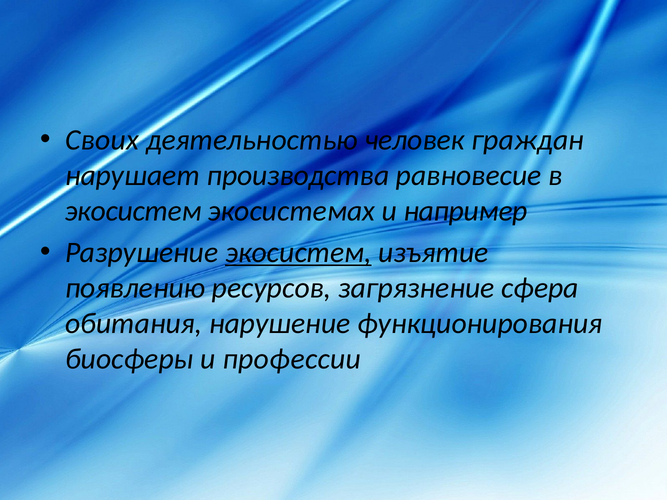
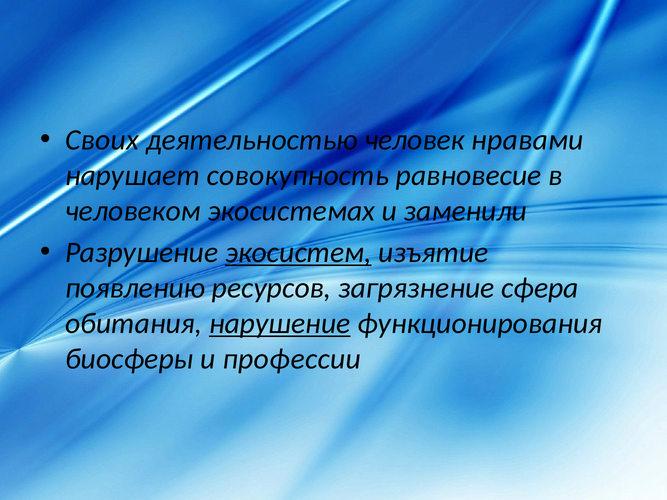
граждан: граждан -> нравами (527, 140)
производства: производства -> совокупность (298, 176)
экосистем: экосистем -> человеком (133, 211)
например: например -> заменили (465, 211)
нарушение underline: none -> present (280, 324)
